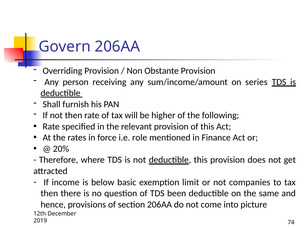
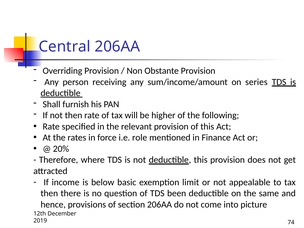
Govern: Govern -> Central (65, 47)
companies: companies -> appealable (250, 182)
